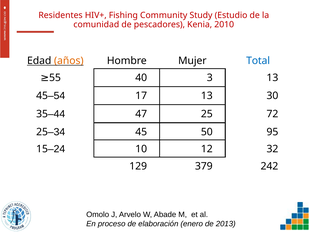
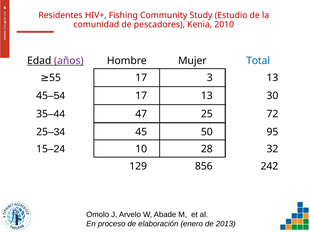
años colour: orange -> purple (69, 61)
40: 40 -> 17 (141, 78)
12: 12 -> 28 (207, 149)
379: 379 -> 856 (204, 167)
